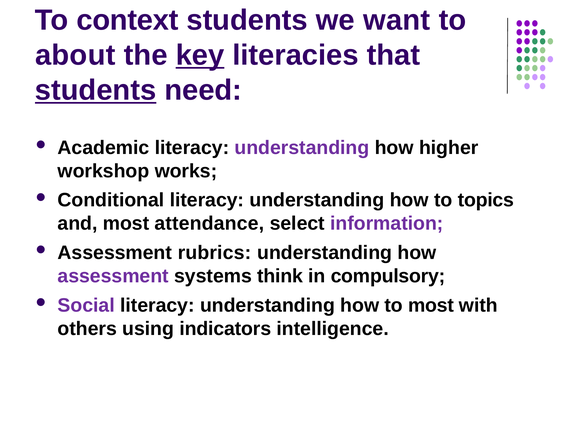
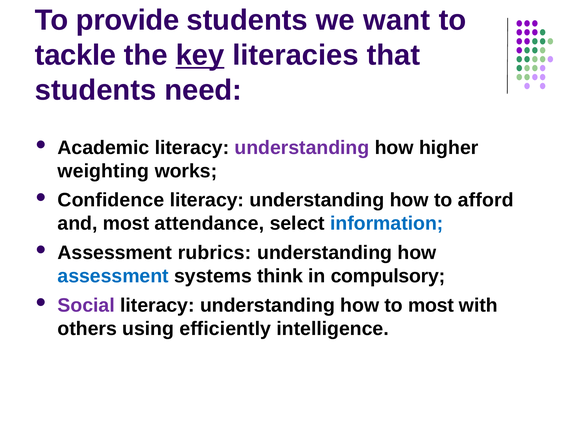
context: context -> provide (128, 20)
about: about -> tackle (76, 55)
students underline: present -> none (96, 90)
workshop: workshop -> weighting (103, 171)
Conditional: Conditional -> Confidence (111, 200)
topics: topics -> afford (486, 200)
information colour: purple -> blue (387, 223)
assessment colour: purple -> blue (113, 276)
indicators: indicators -> efficiently (225, 328)
